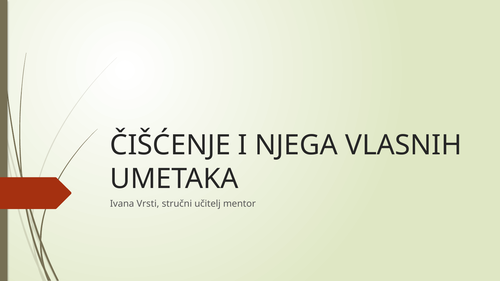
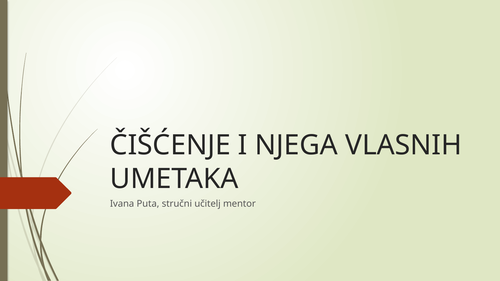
Vrsti: Vrsti -> Puta (148, 204)
